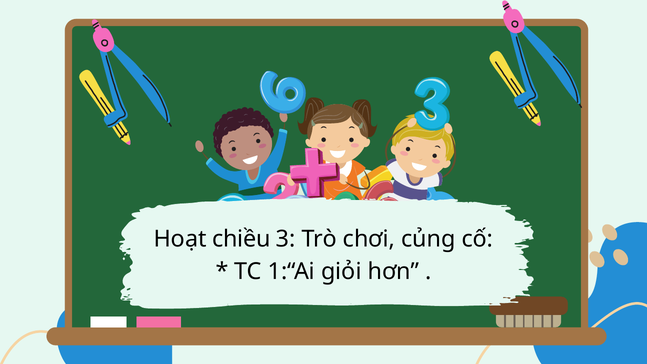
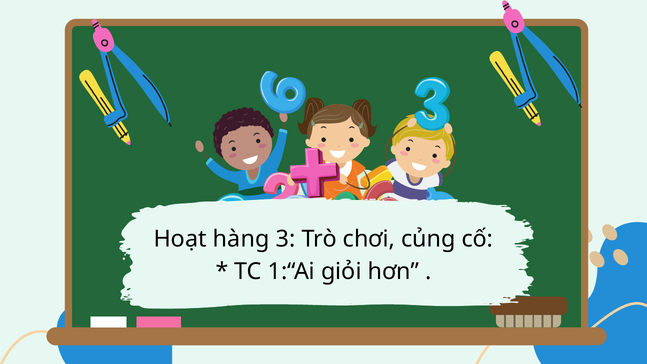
chiều: chiều -> hàng (241, 239)
